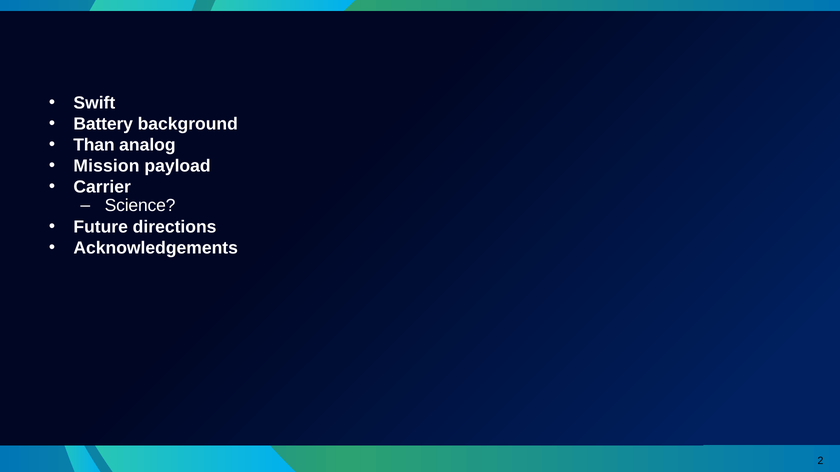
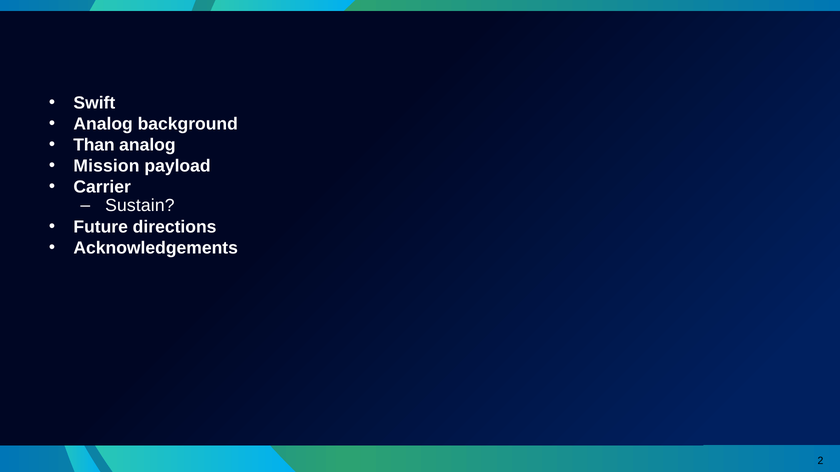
Battery: Battery -> Analog (103, 124)
Science: Science -> Sustain (140, 206)
